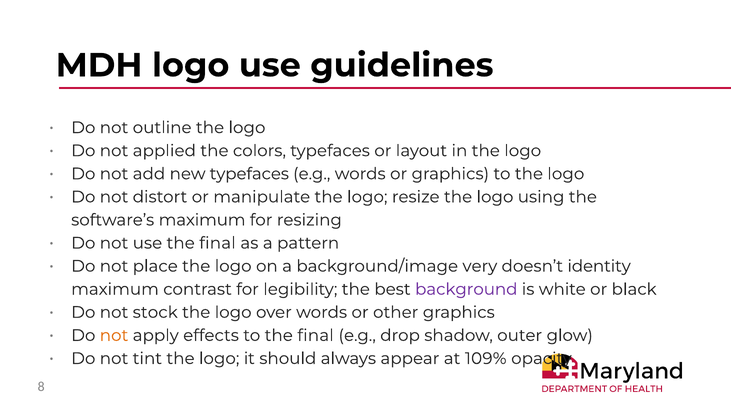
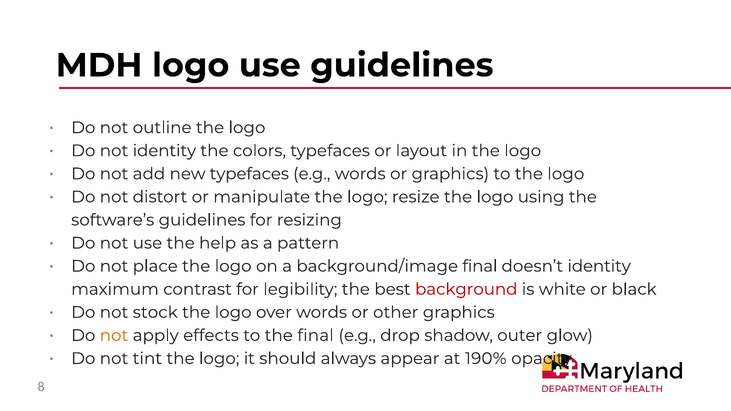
not applied: applied -> identity (164, 151)
software’s maximum: maximum -> guidelines (202, 220)
use the final: final -> help (218, 243)
background/image very: very -> final (480, 266)
background colour: purple -> red (466, 289)
109%: 109% -> 190% (486, 359)
